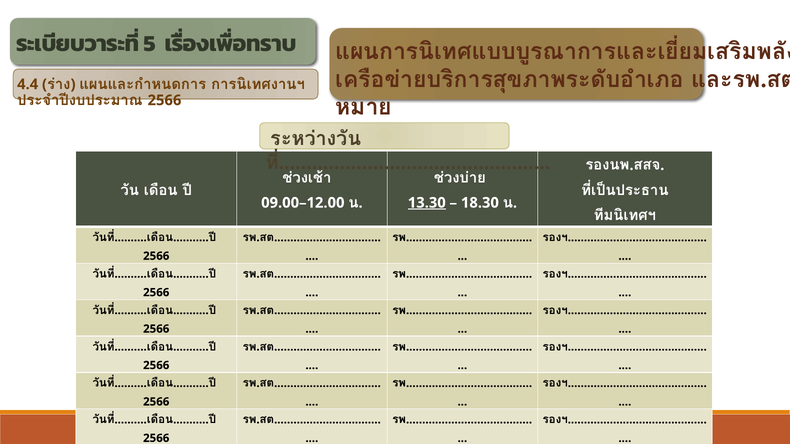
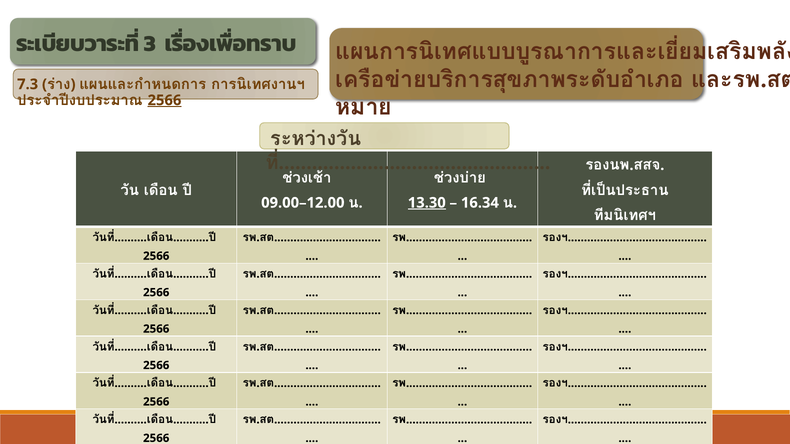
5: 5 -> 3 (150, 44)
4.4: 4.4 -> 7.3 (28, 84)
2566 underline: none -> present (164, 100)
18.30: 18.30 -> 16.34 (480, 203)
